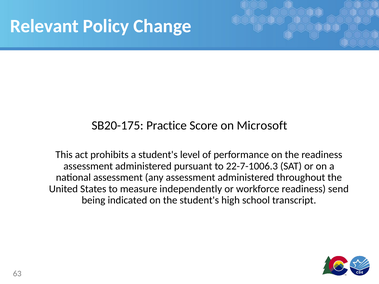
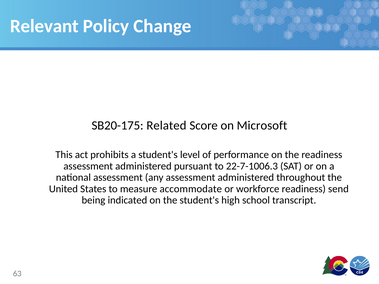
Practice: Practice -> Related (166, 126)
independently: independently -> accommodate (191, 189)
